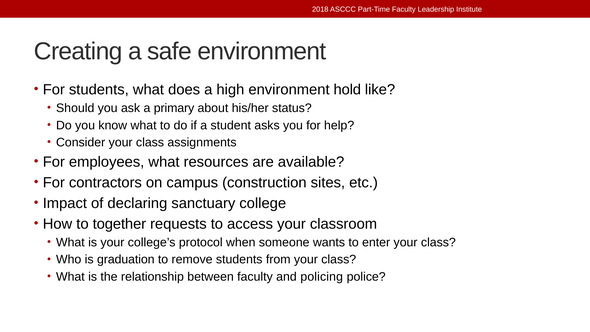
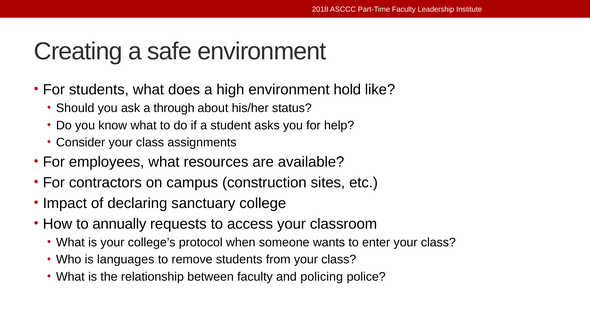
primary: primary -> through (174, 108)
together: together -> annually (119, 224)
graduation: graduation -> languages (126, 259)
